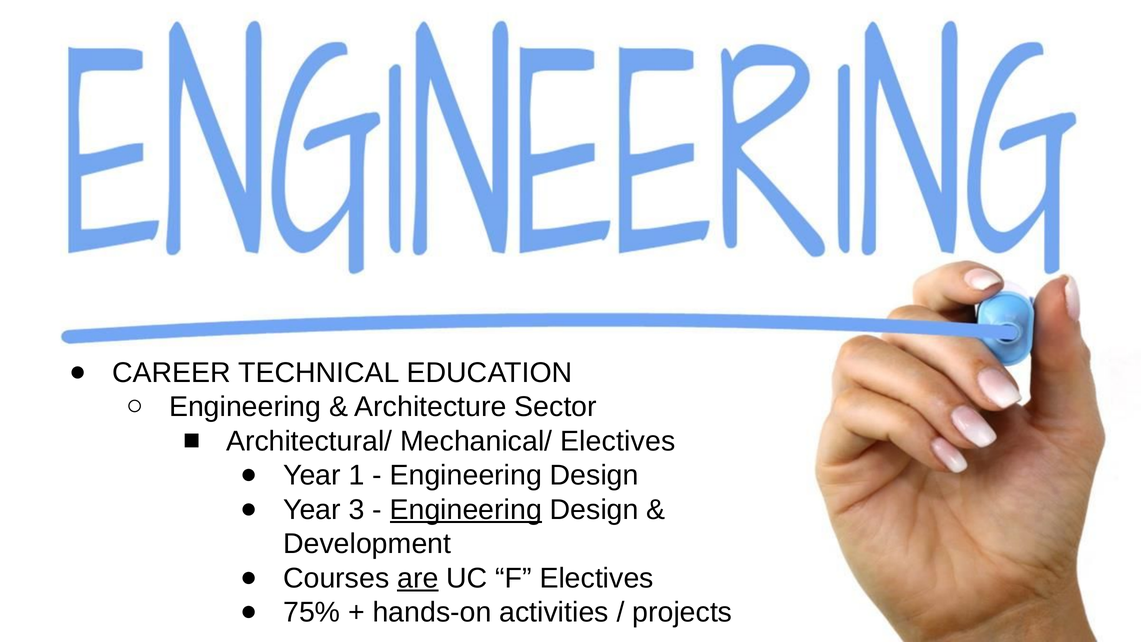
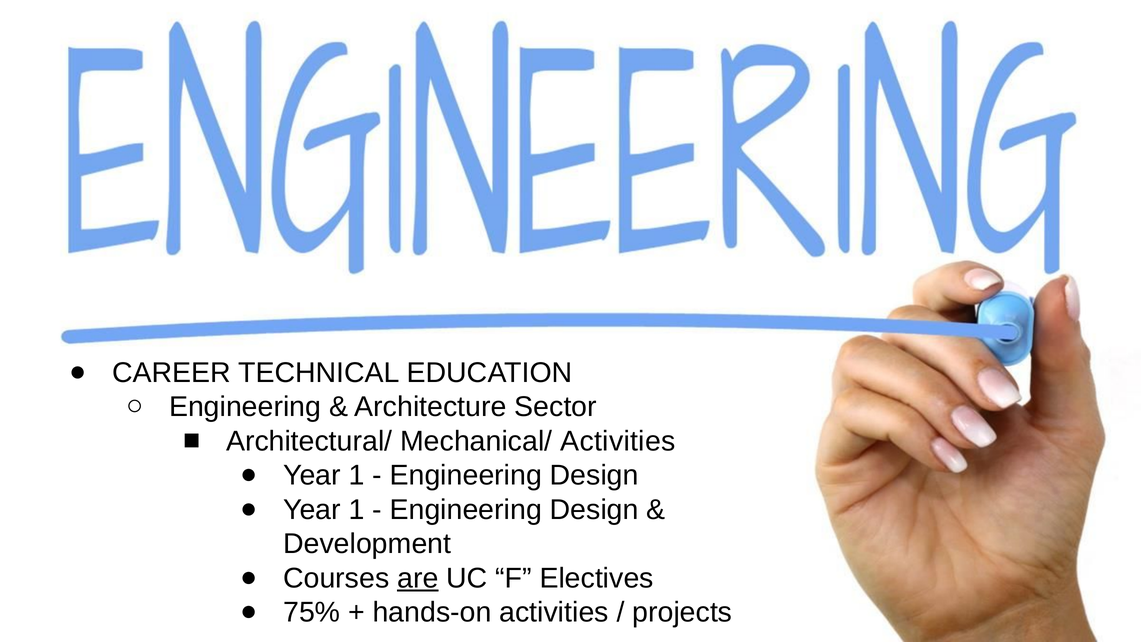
Mechanical/ Electives: Electives -> Activities (618, 441)
3: 3 -> 1 (357, 510)
Engineering underline: present -> none (466, 510)
